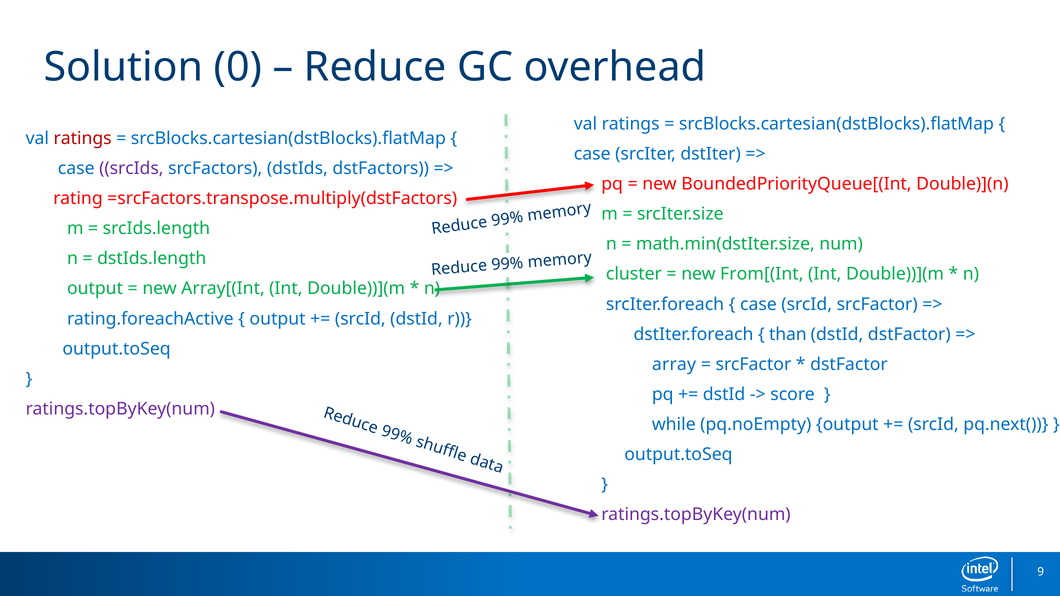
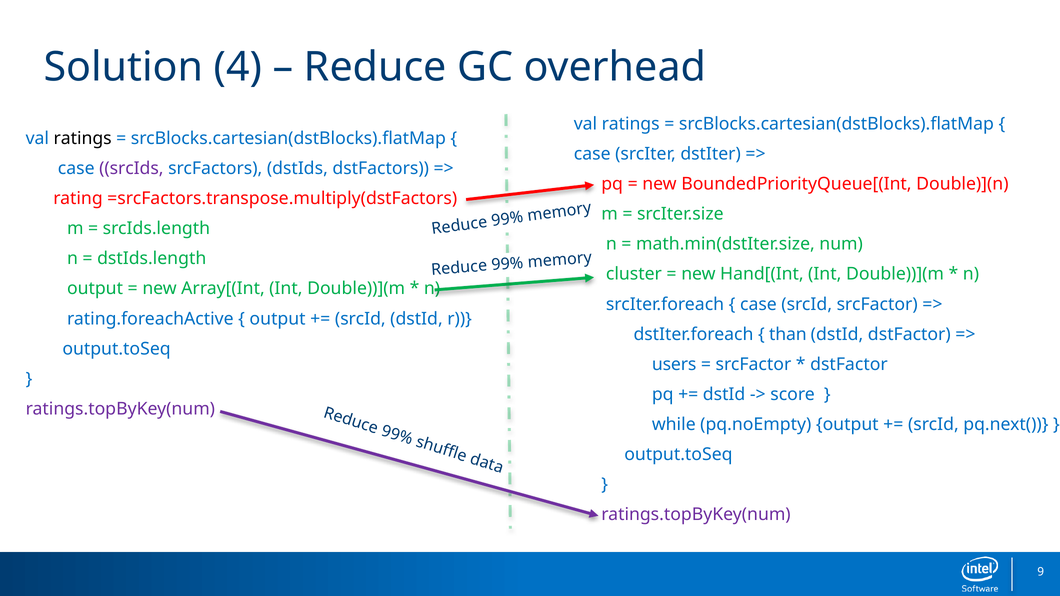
0: 0 -> 4 (238, 67)
ratings colour: red -> black (83, 139)
From[(Int: From[(Int -> Hand[(Int (762, 274)
array: array -> users (674, 364)
